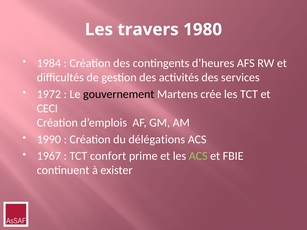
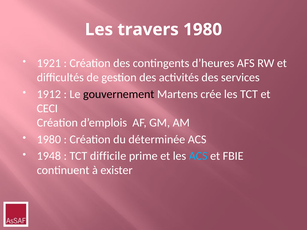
1984: 1984 -> 1921 (49, 63)
1972: 1972 -> 1912 (49, 94)
1990: 1990 -> 1980 (49, 139)
délégations: délégations -> déterminée (157, 139)
1967: 1967 -> 1948 (49, 156)
confort: confort -> difficile (108, 156)
ACS colour: light green -> light blue (198, 156)
